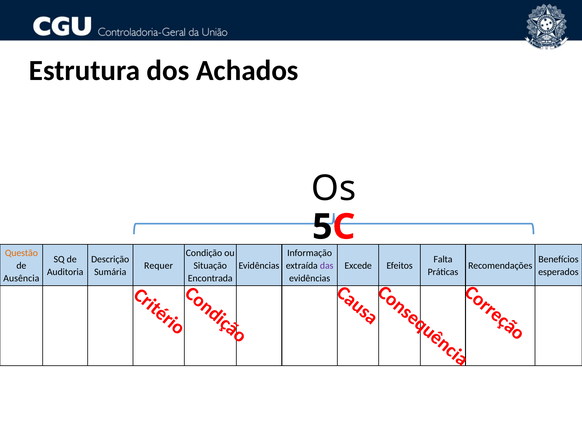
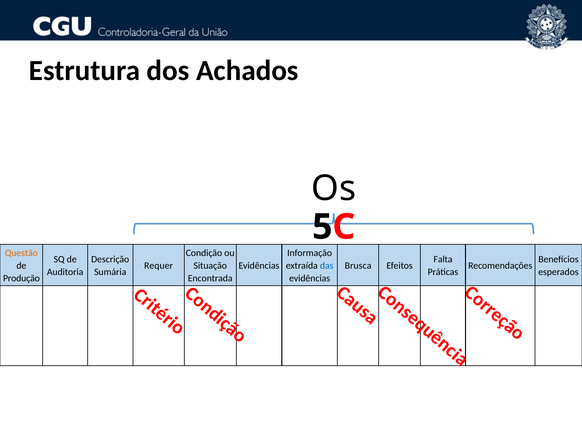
das colour: purple -> blue (327, 265)
Excede: Excede -> Brusca (358, 265)
Ausência: Ausência -> Produção (21, 278)
